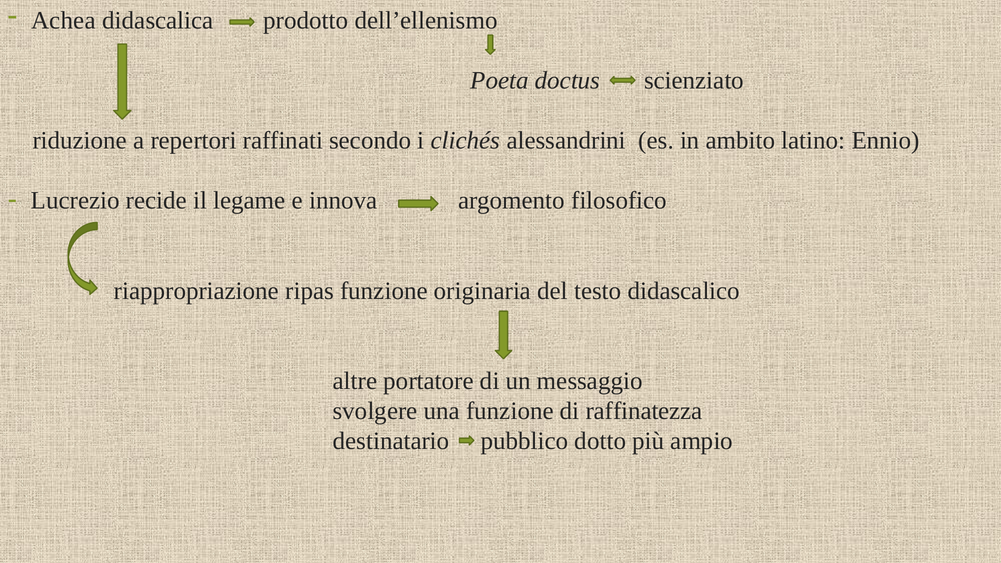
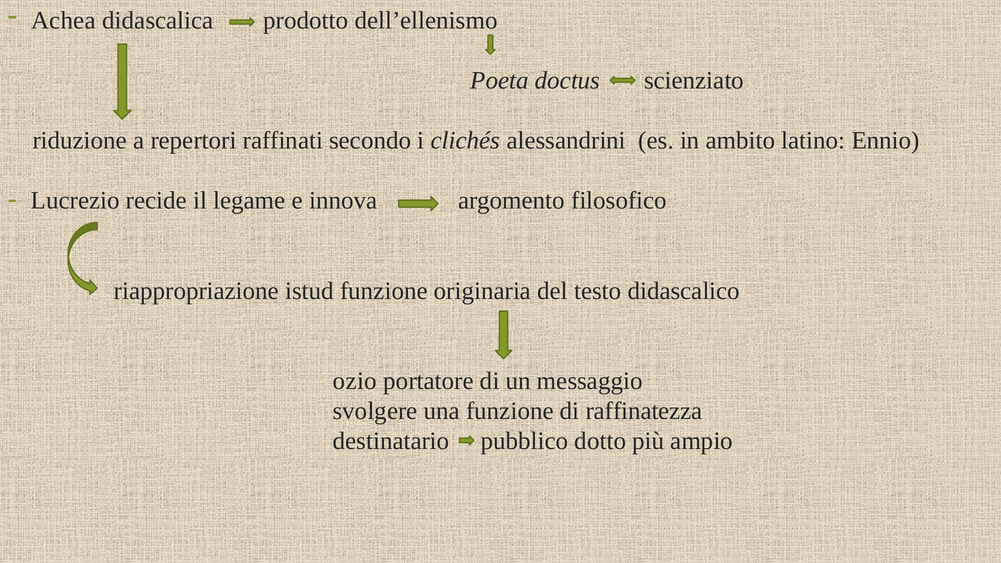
ripas: ripas -> istud (310, 291)
altre: altre -> ozio (355, 381)
